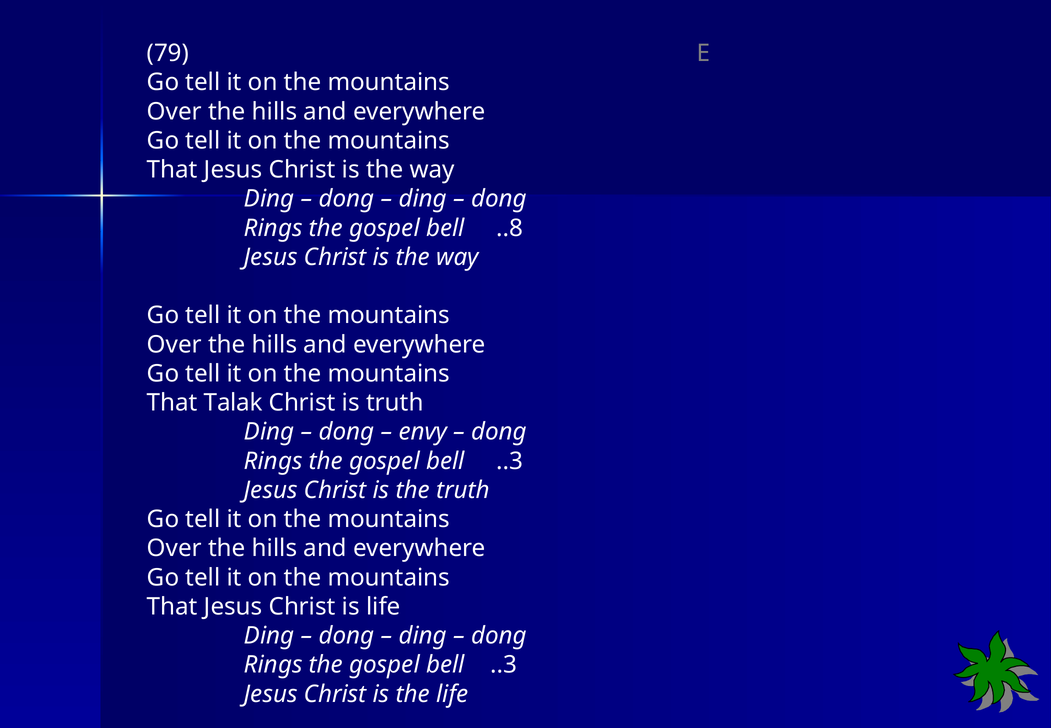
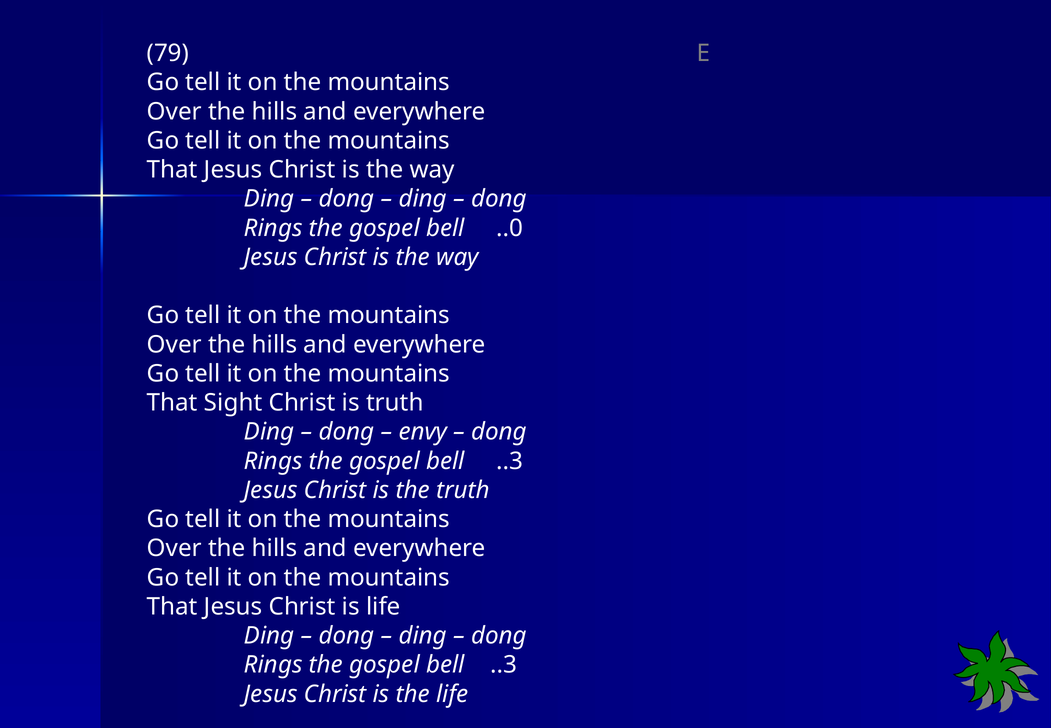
..8: ..8 -> ..0 (510, 228)
Talak: Talak -> Sight (233, 403)
